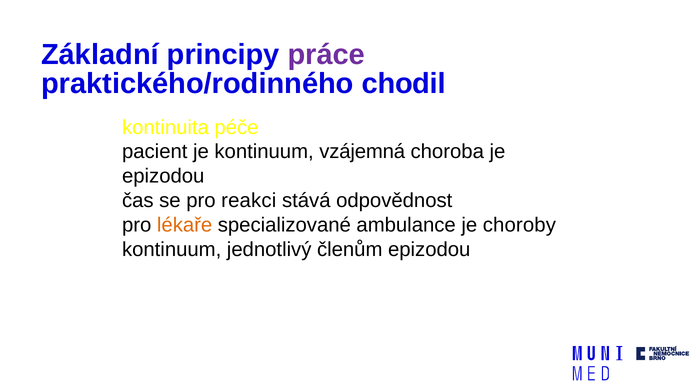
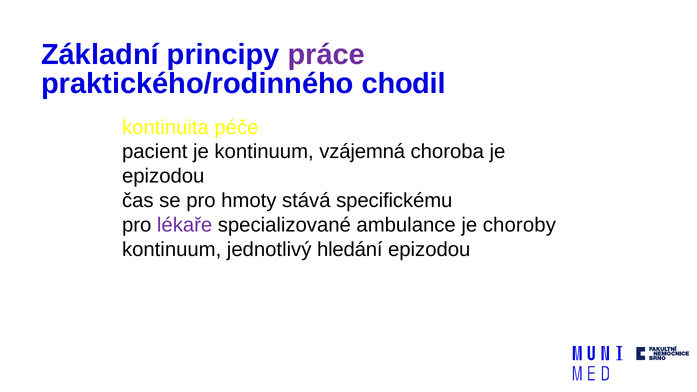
reakci: reakci -> hmoty (249, 201)
odpovědnost: odpovědnost -> specifickému (394, 201)
lékaře colour: orange -> purple (185, 225)
členům: členům -> hledání (350, 249)
